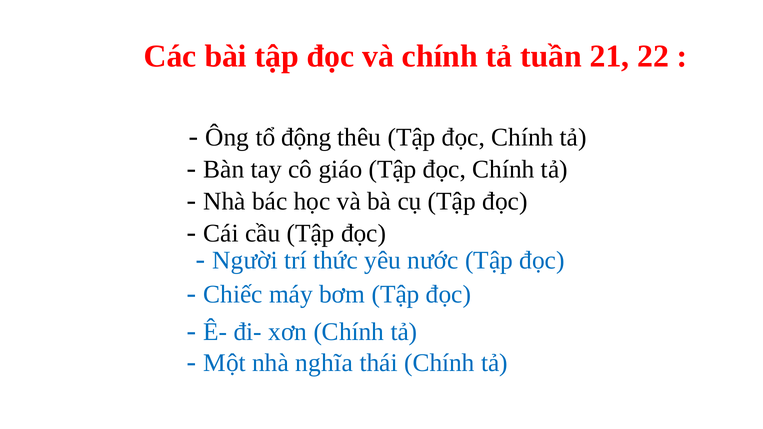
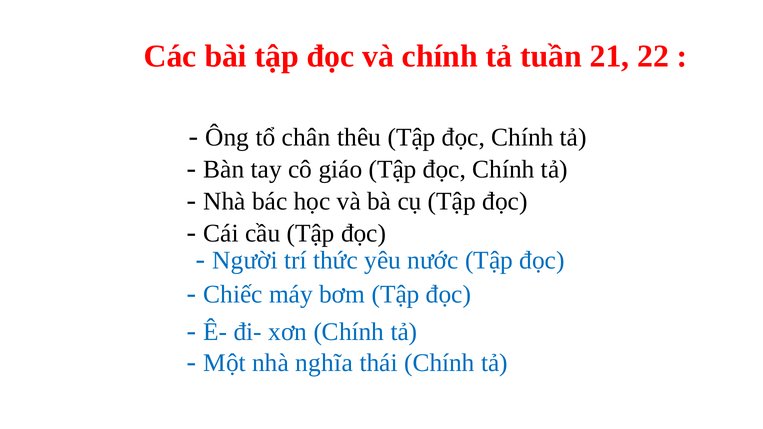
động: động -> chân (306, 137)
